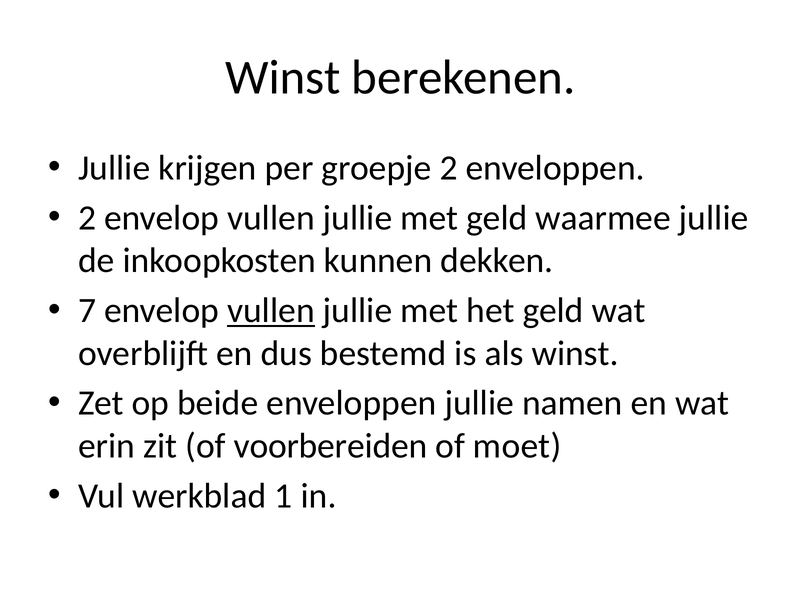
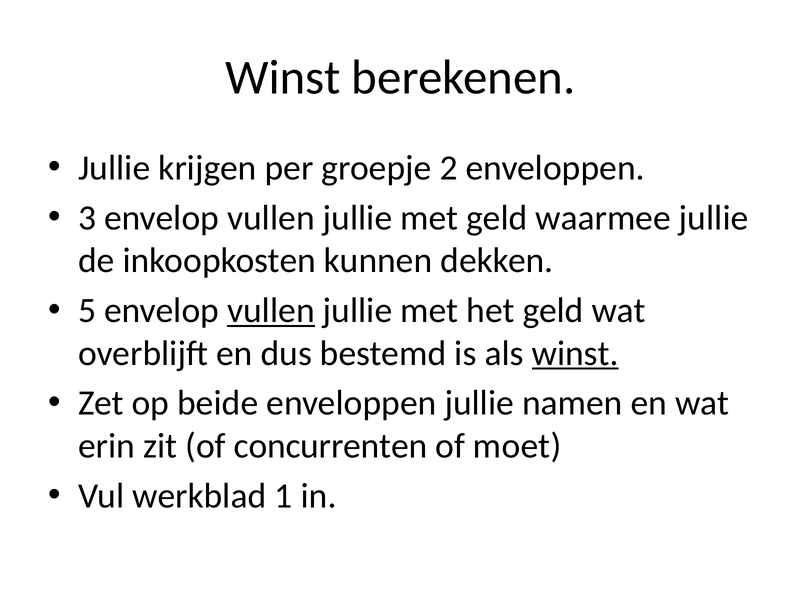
2: 2 -> 3 (87, 218)
7: 7 -> 5 (87, 310)
winst underline: none -> present (575, 353)
voorbereiden: voorbereiden -> concurrenten (331, 446)
